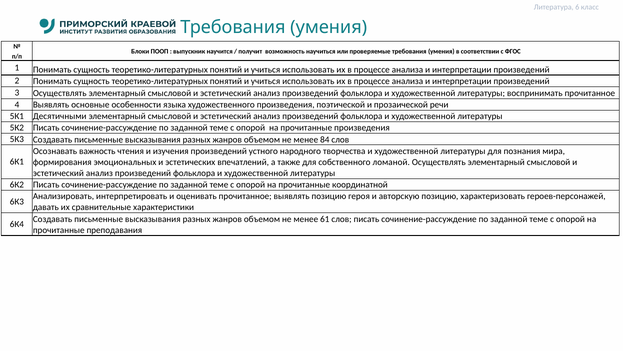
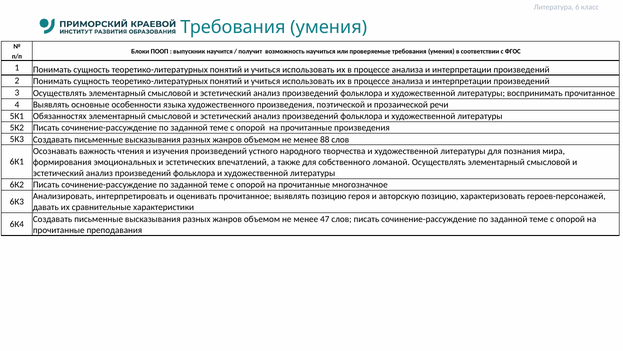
Десятичными: Десятичными -> Обязанностях (60, 116)
84: 84 -> 88 (325, 139)
координатной: координатной -> многозначное (360, 185)
61: 61 -> 47 (325, 219)
